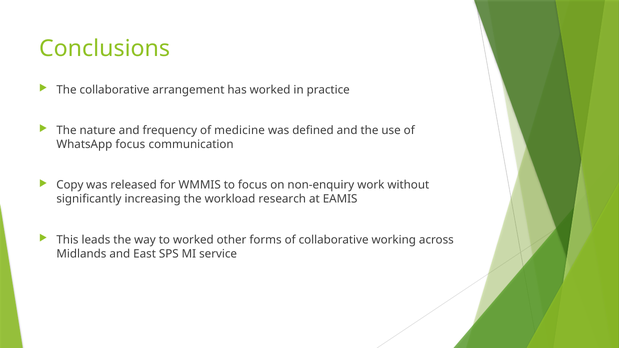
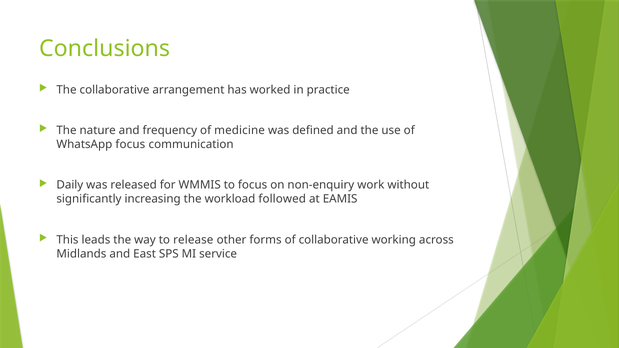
Copy: Copy -> Daily (70, 185)
research: research -> followed (282, 199)
to worked: worked -> release (193, 240)
